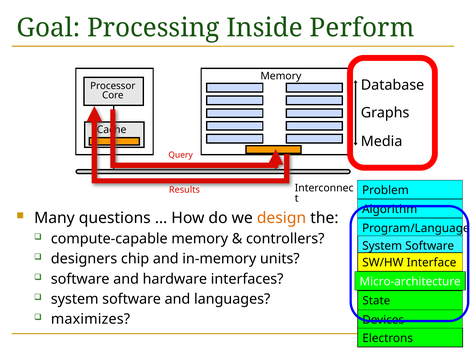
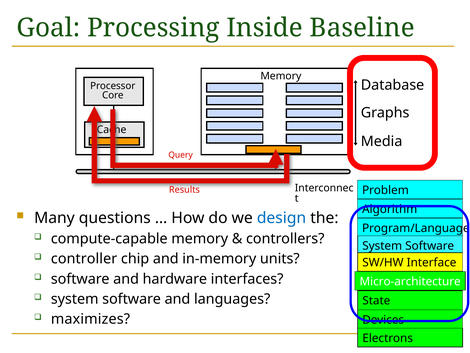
Perform: Perform -> Baseline (362, 28)
design colour: orange -> blue (282, 218)
designers: designers -> controller (84, 258)
